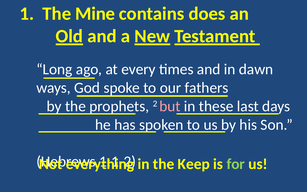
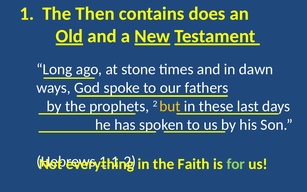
Mine: Mine -> Then (95, 14)
every: every -> stone (139, 69)
but colour: pink -> yellow (170, 106)
Keep: Keep -> Faith (194, 164)
